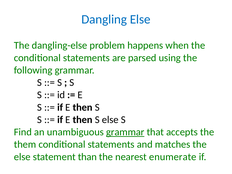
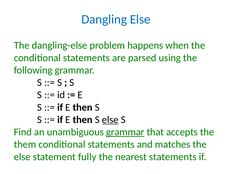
else underline: none -> present (110, 120)
than: than -> fully (87, 157)
nearest enumerate: enumerate -> statements (173, 157)
